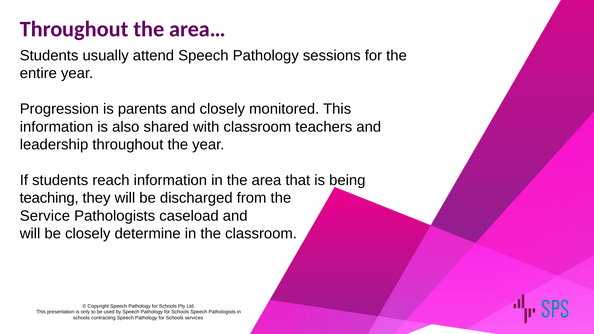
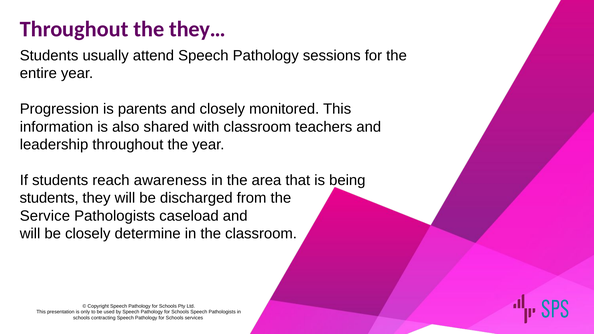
area…: area… -> they… (197, 29)
reach information: information -> awareness (170, 180)
teaching: teaching -> students (49, 198)
